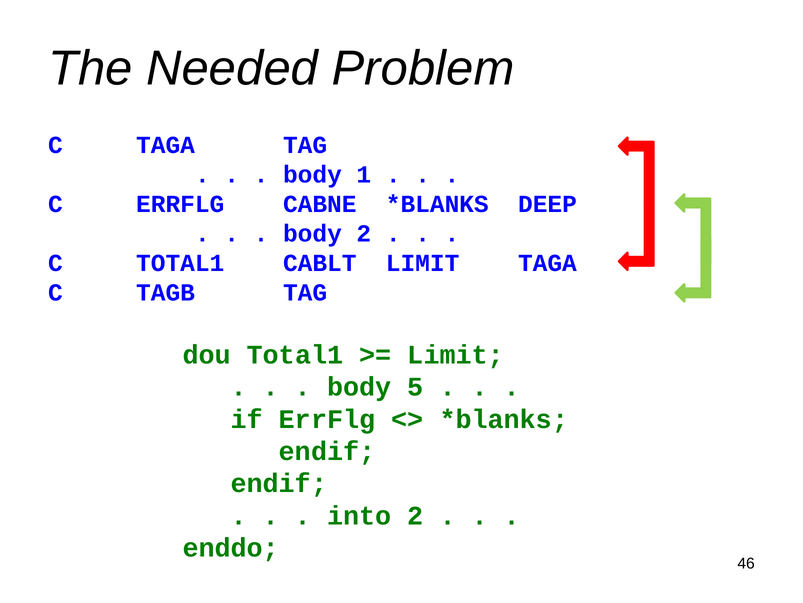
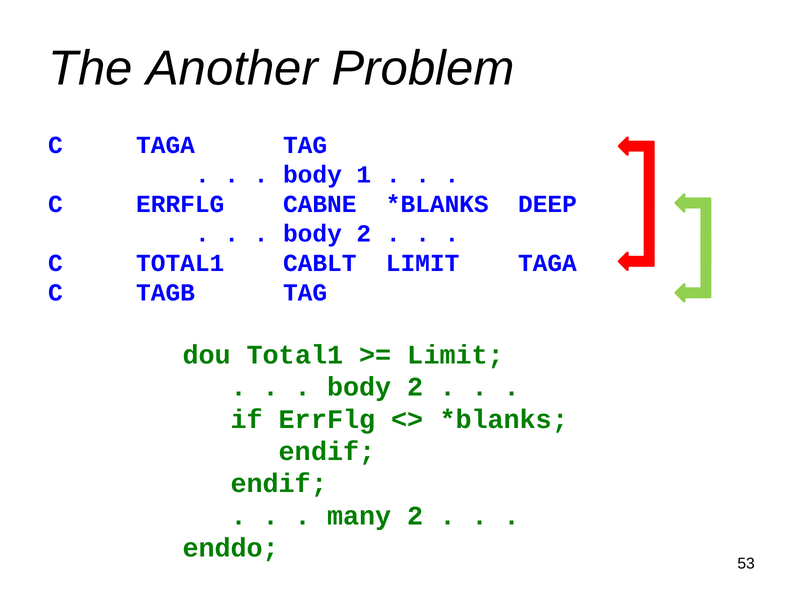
Needed: Needed -> Another (232, 68)
5: 5 -> 2 (415, 387)
into: into -> many (359, 515)
46: 46 -> 53 (746, 563)
